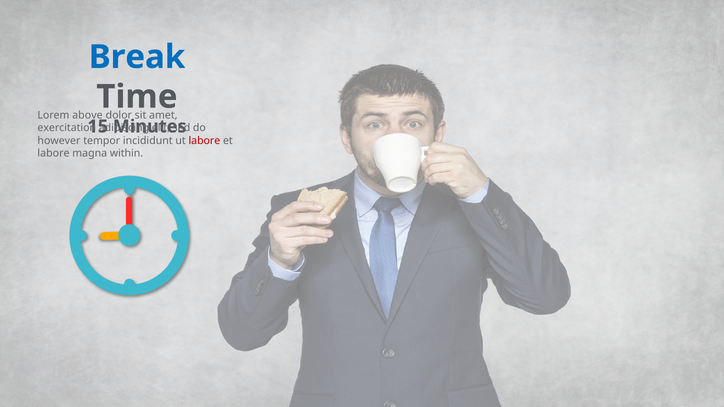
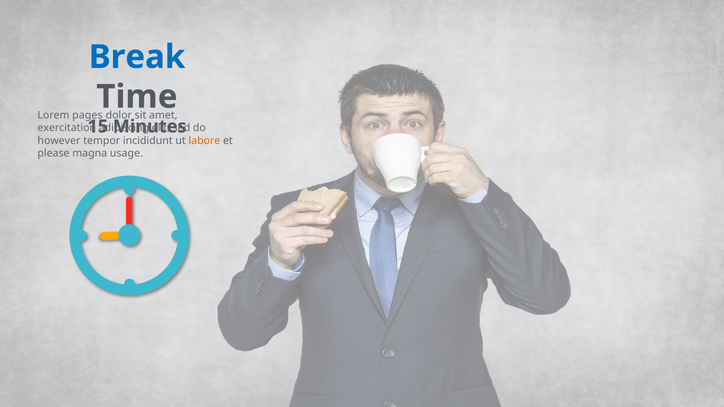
above: above -> pages (87, 115)
labore colour: red -> orange (204, 141)
labore: labore -> please (53, 153)
within: within -> usage (126, 153)
